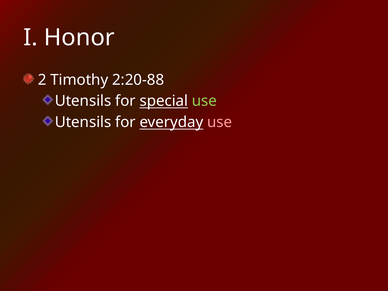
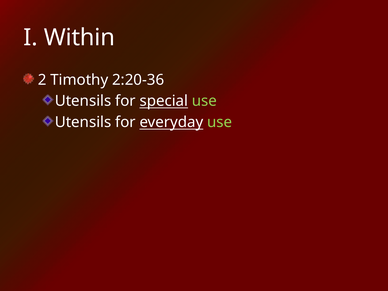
Honor: Honor -> Within (79, 38)
2:20-88: 2:20-88 -> 2:20-36 (138, 80)
use colour: pink -> light green (220, 122)
